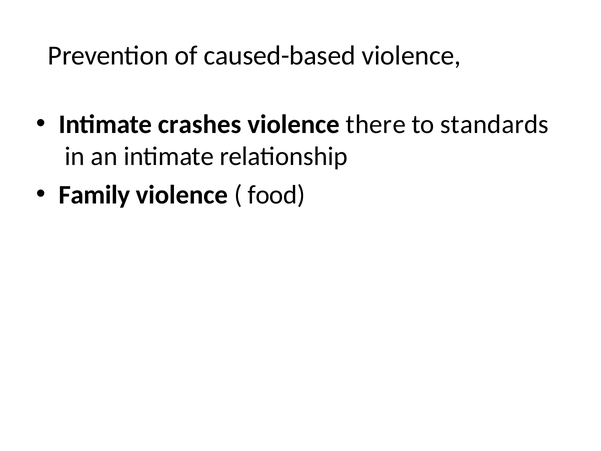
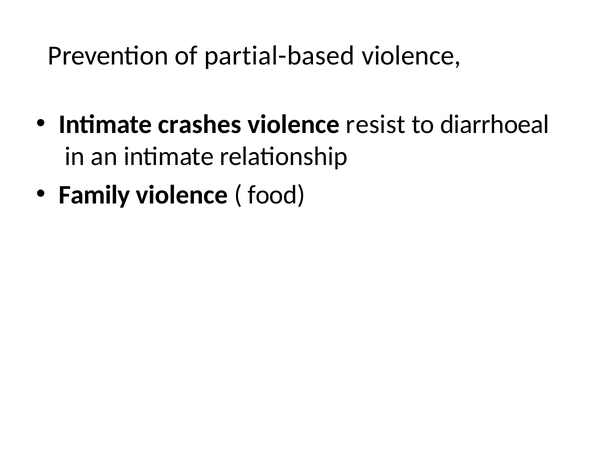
caused-based: caused-based -> partial-based (279, 56)
there: there -> resist (376, 124)
standards: standards -> diarrhoeal (495, 124)
